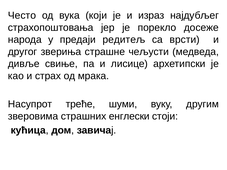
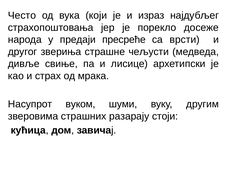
редитељ: редитељ -> пресреће (124, 40)
треће: треће -> вуком (80, 104)
енглески: енглески -> разарају (129, 116)
